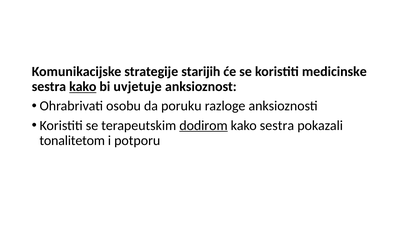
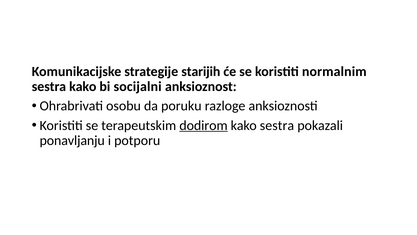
medicinske: medicinske -> normalnim (334, 71)
kako underline: present -> none (83, 86)
uvjetuje: uvjetuje -> socijalni (138, 86)
tonalitetom: tonalitetom -> ponavljanju (72, 140)
